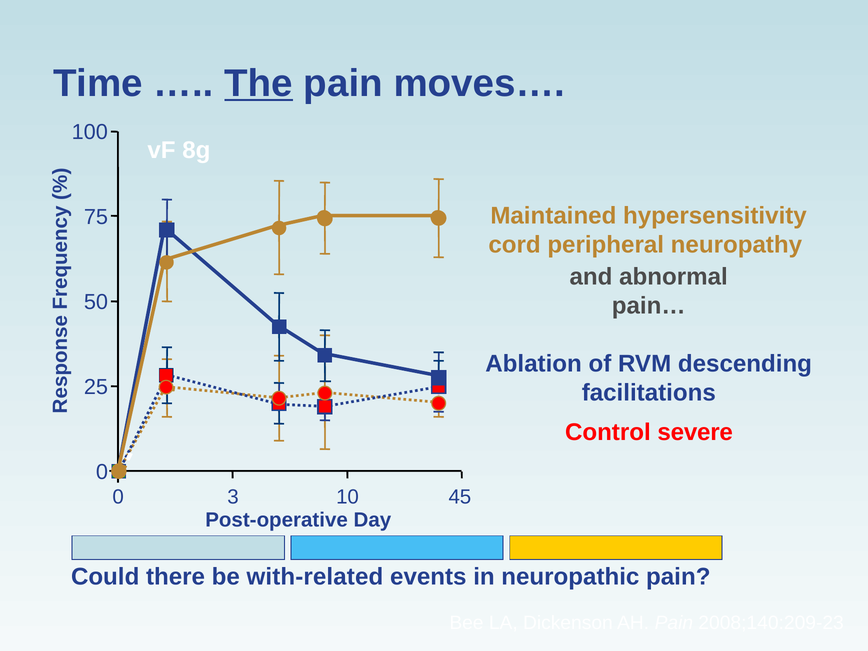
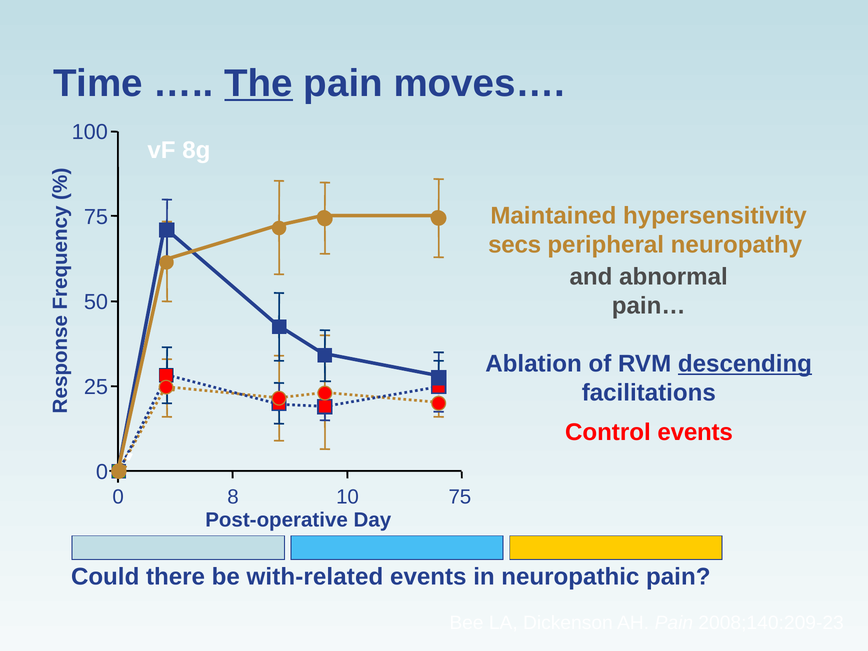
cord: cord -> secs (515, 245)
descending underline: none -> present (745, 364)
Control severe: severe -> events (695, 432)
3: 3 -> 8 (233, 497)
10 45: 45 -> 75 (460, 497)
